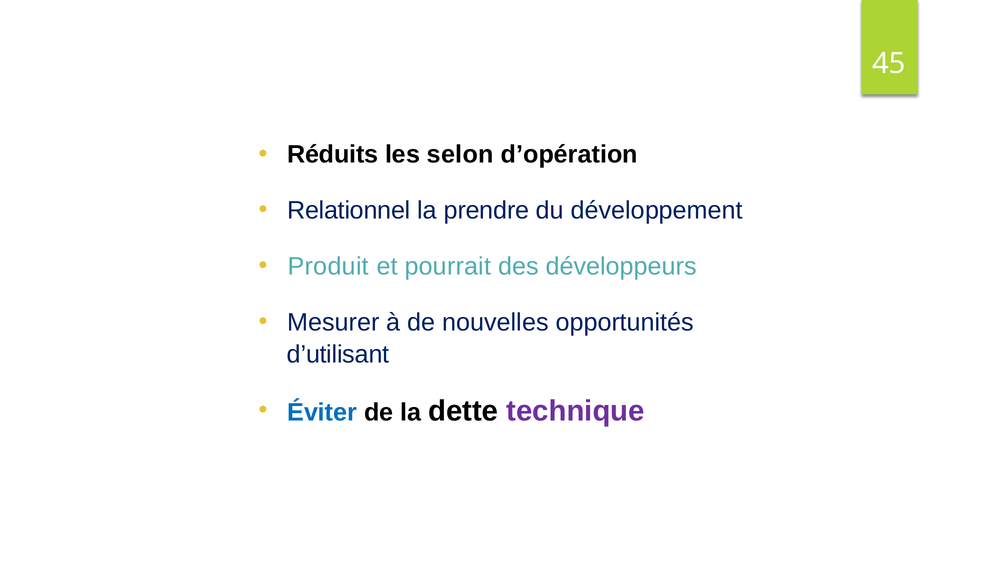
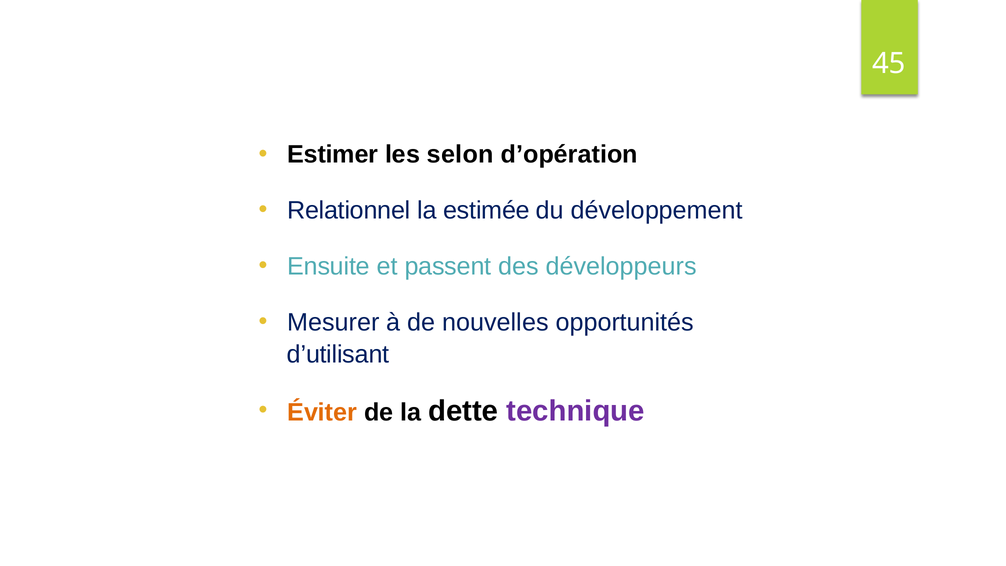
Réduits: Réduits -> Estimer (333, 155)
prendre: prendre -> estimée (487, 210)
Produit: Produit -> Ensuite (329, 266)
pourrait: pourrait -> passent (448, 266)
Éviter colour: blue -> orange (322, 413)
